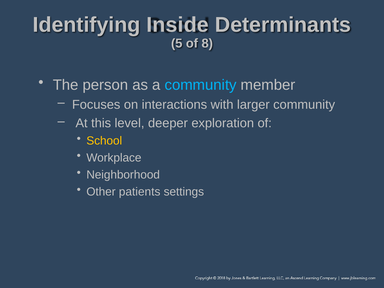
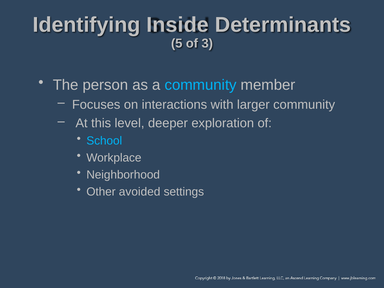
8: 8 -> 3 (207, 43)
School colour: yellow -> light blue (104, 141)
patients: patients -> avoided (140, 192)
